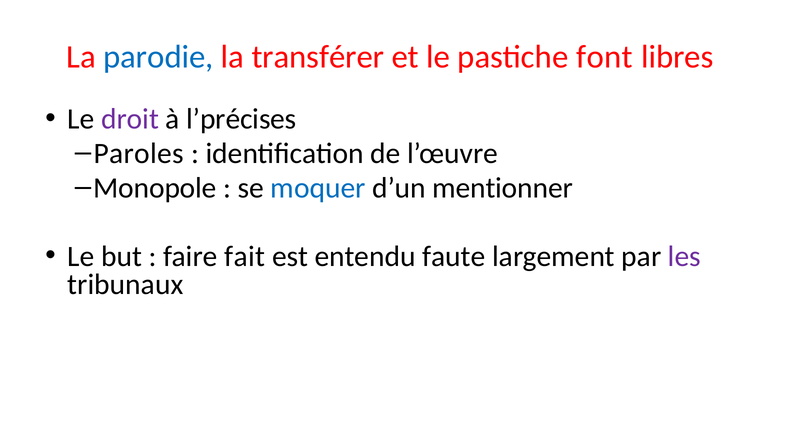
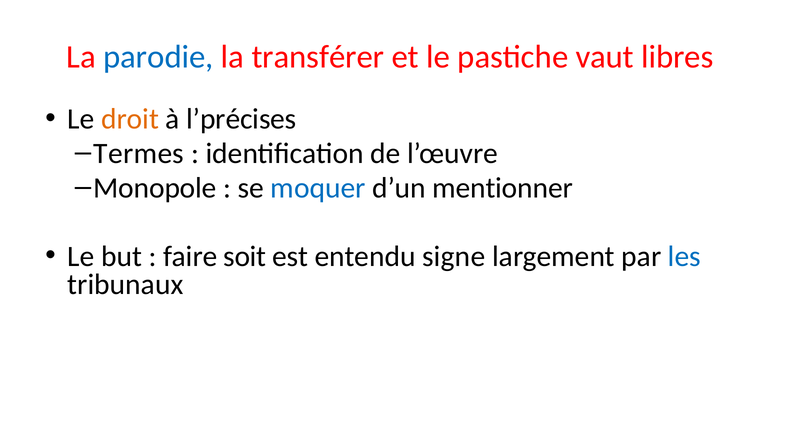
font: font -> vaut (605, 57)
droit colour: purple -> orange (130, 119)
Paroles: Paroles -> Termes (139, 154)
fait: fait -> soit (245, 256)
faute: faute -> signe (454, 256)
les colour: purple -> blue (684, 256)
